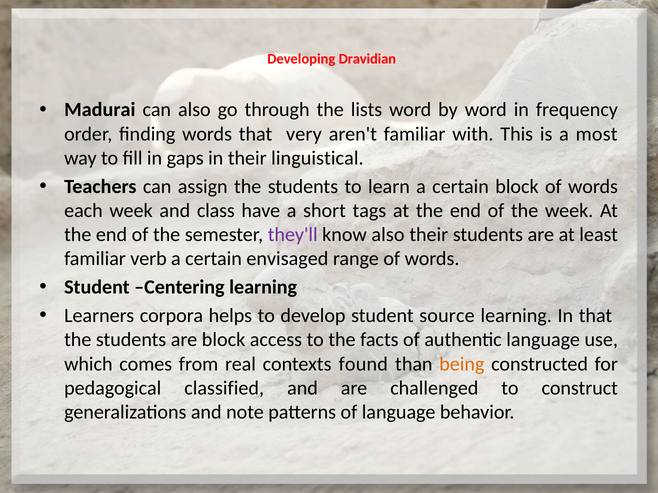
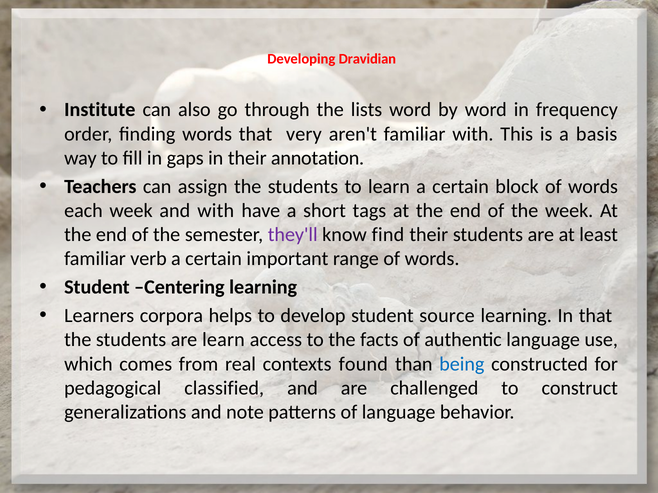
Madurai: Madurai -> Institute (100, 110)
most: most -> basis (597, 134)
linguistical: linguistical -> annotation (318, 158)
and class: class -> with (216, 211)
know also: also -> find (388, 235)
envisaged: envisaged -> important (287, 259)
are block: block -> learn (223, 340)
being colour: orange -> blue (462, 364)
